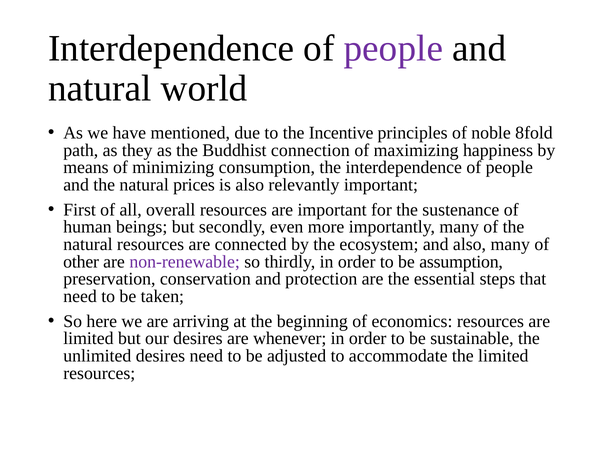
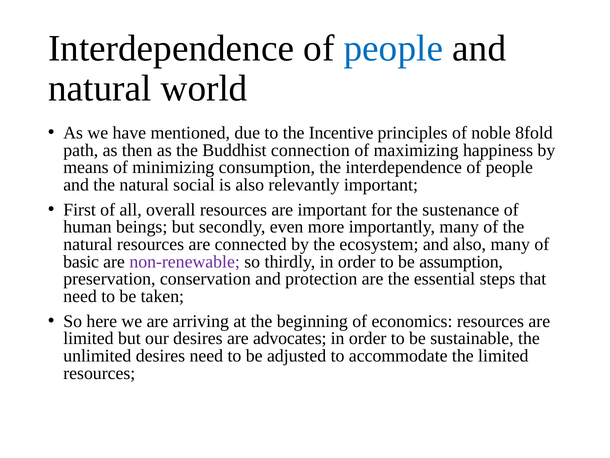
people colour: purple -> blue (393, 48)
they: they -> then (137, 150)
prices: prices -> social (194, 185)
other: other -> basic (81, 261)
whenever: whenever -> advocates (290, 338)
